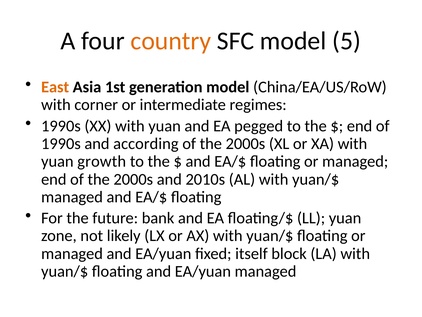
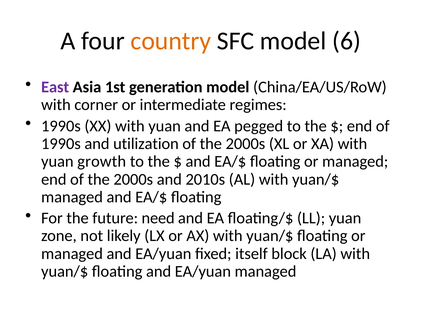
5: 5 -> 6 (347, 41)
East colour: orange -> purple (55, 87)
according: according -> utilization (146, 144)
bank: bank -> need (158, 218)
